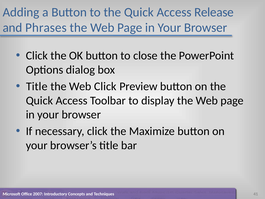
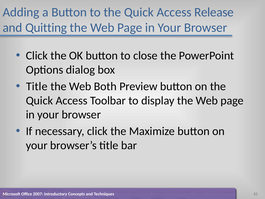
Phrases: Phrases -> Quitting (46, 28)
Web Click: Click -> Both (105, 86)
